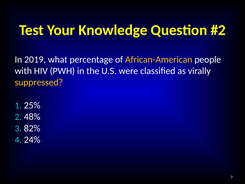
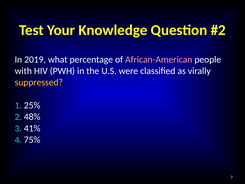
African-American colour: yellow -> pink (159, 59)
82%: 82% -> 41% (32, 128)
24%: 24% -> 75% (32, 140)
